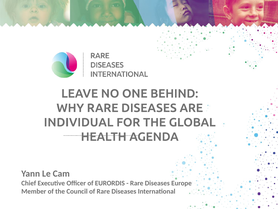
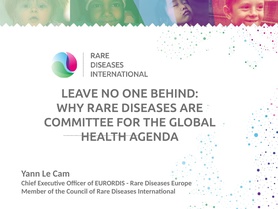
INDIVIDUAL: INDIVIDUAL -> COMMITTEE (79, 122)
